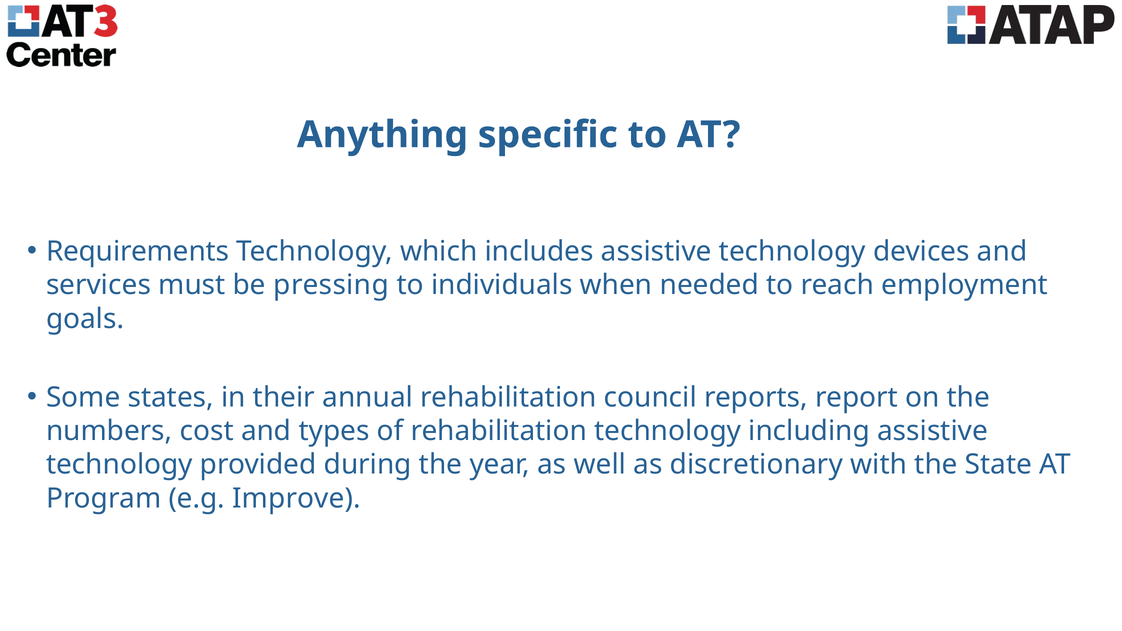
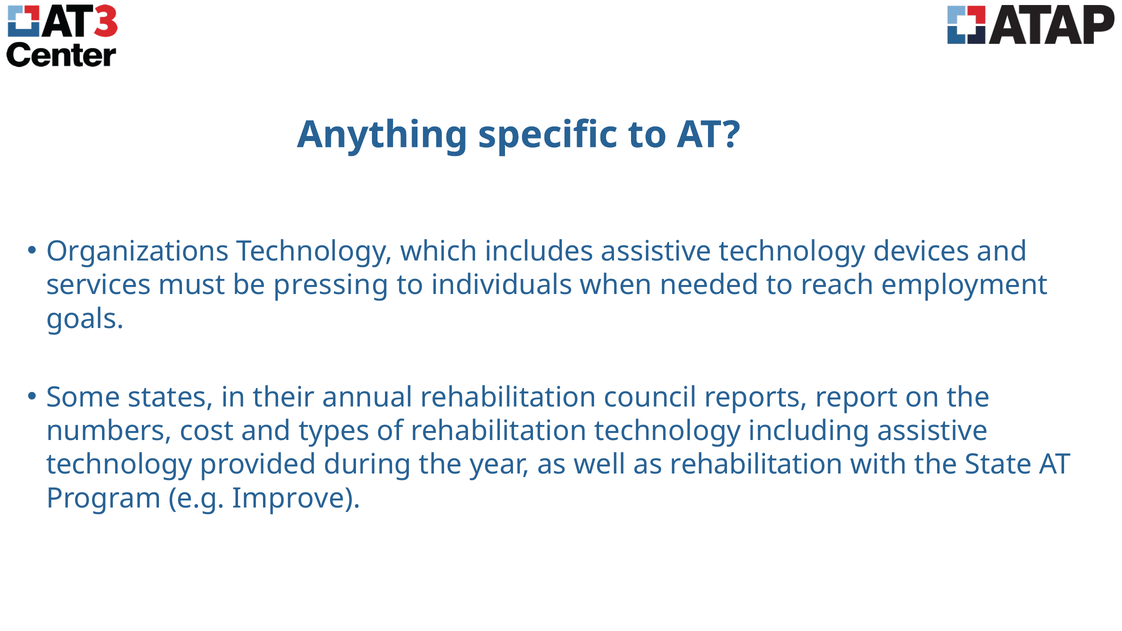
Requirements: Requirements -> Organizations (138, 252)
as discretionary: discretionary -> rehabilitation (757, 465)
